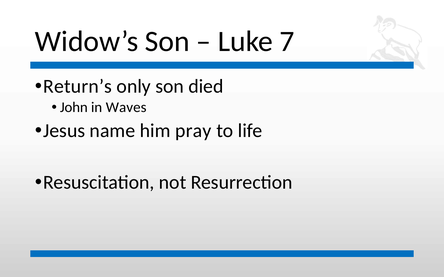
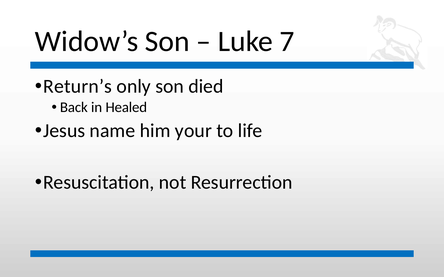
John: John -> Back (74, 108)
Waves: Waves -> Healed (126, 108)
pray: pray -> your (193, 131)
